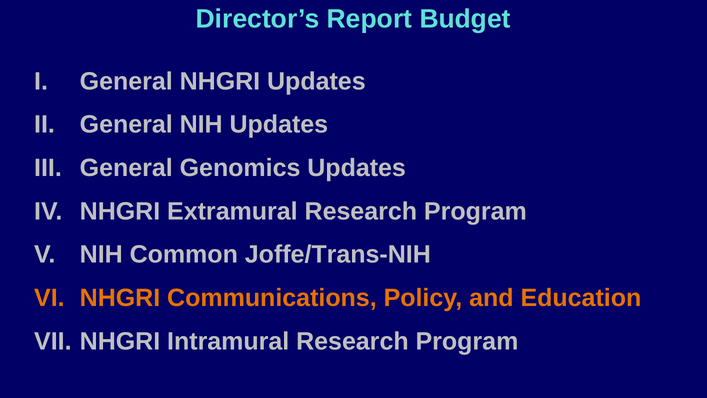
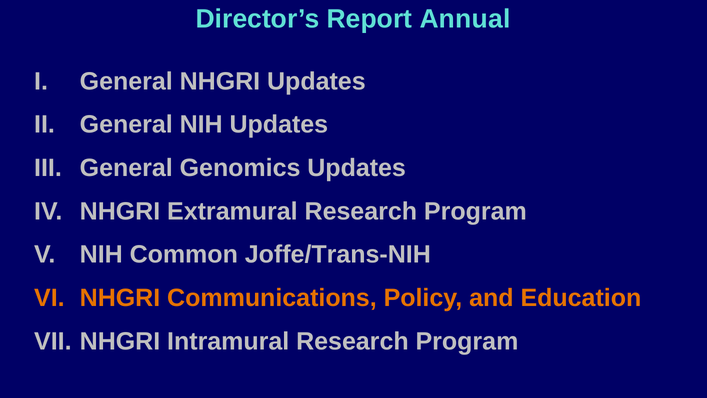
Budget: Budget -> Annual (465, 19)
